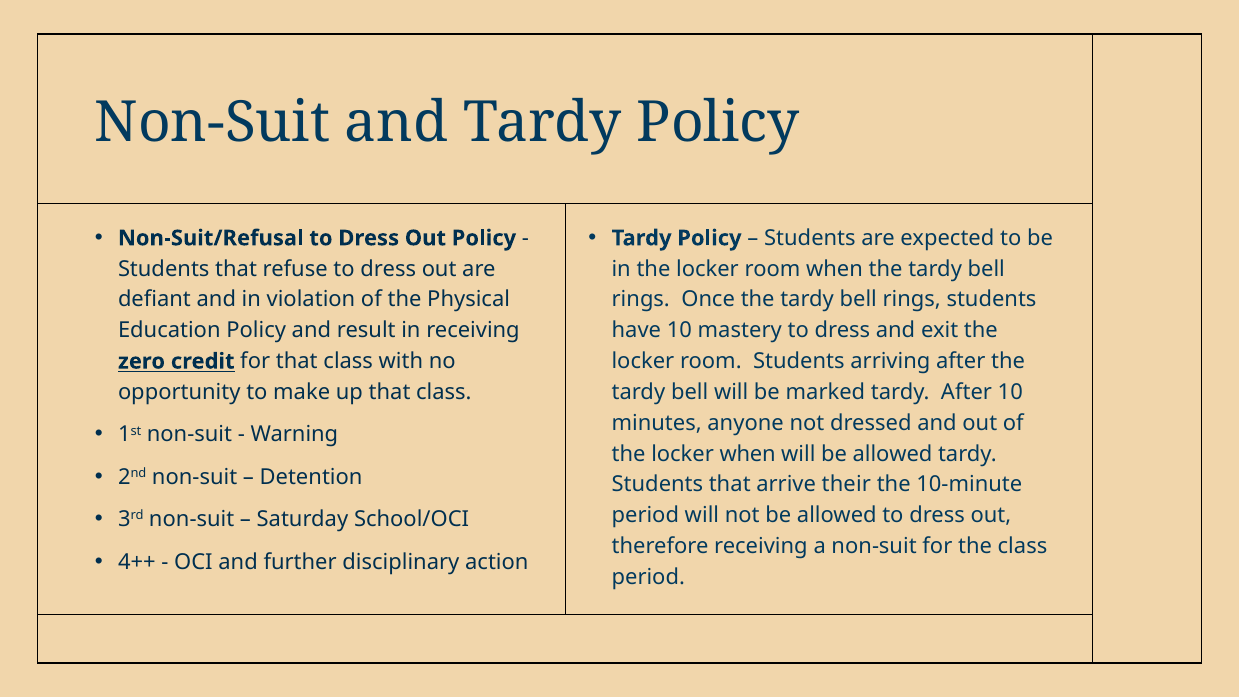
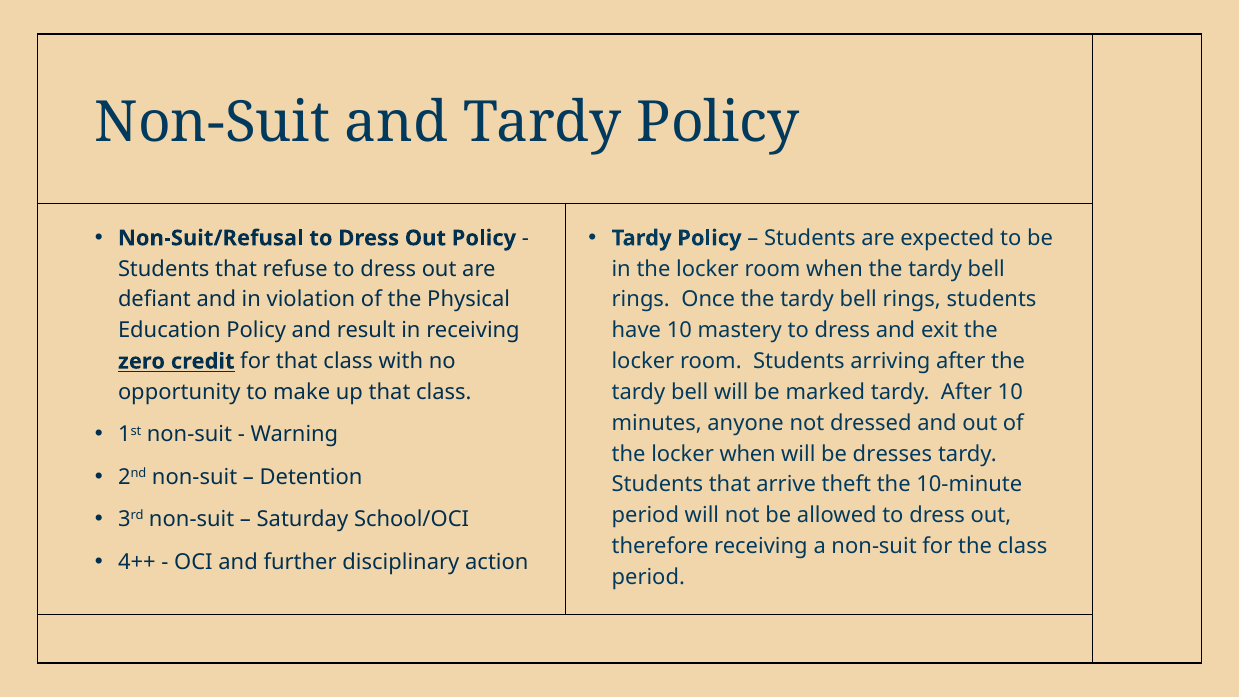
will be allowed: allowed -> dresses (892, 454)
their: their -> theft (846, 485)
